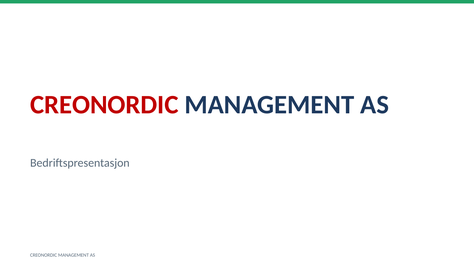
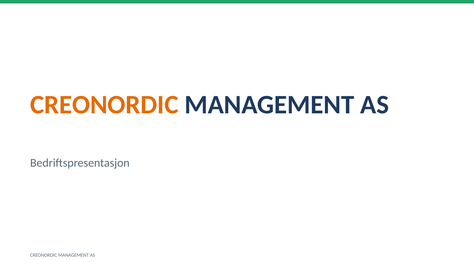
CREONORDIC colour: red -> orange (104, 105)
